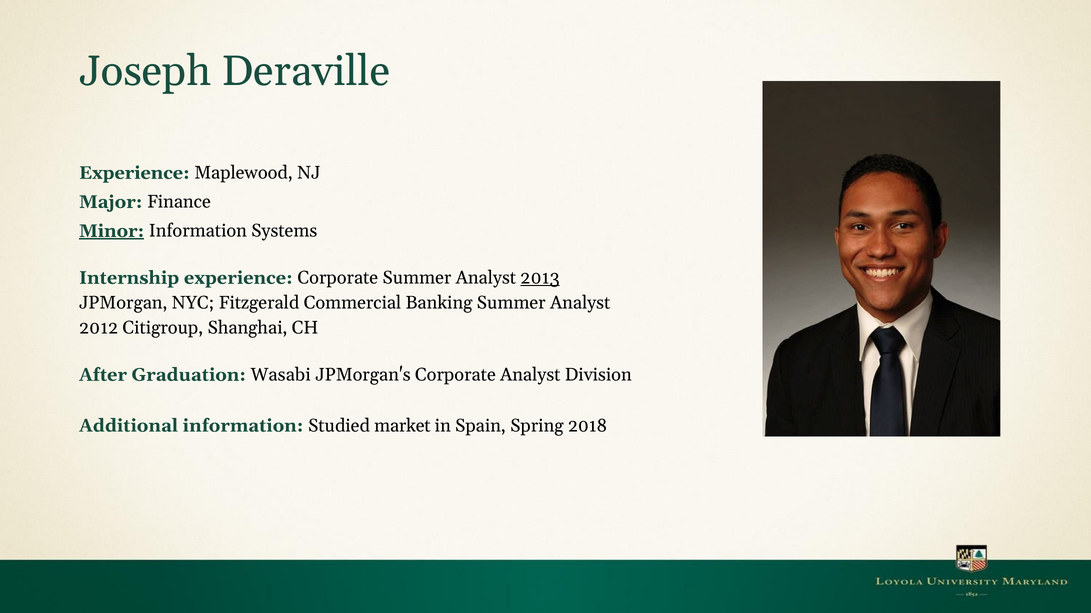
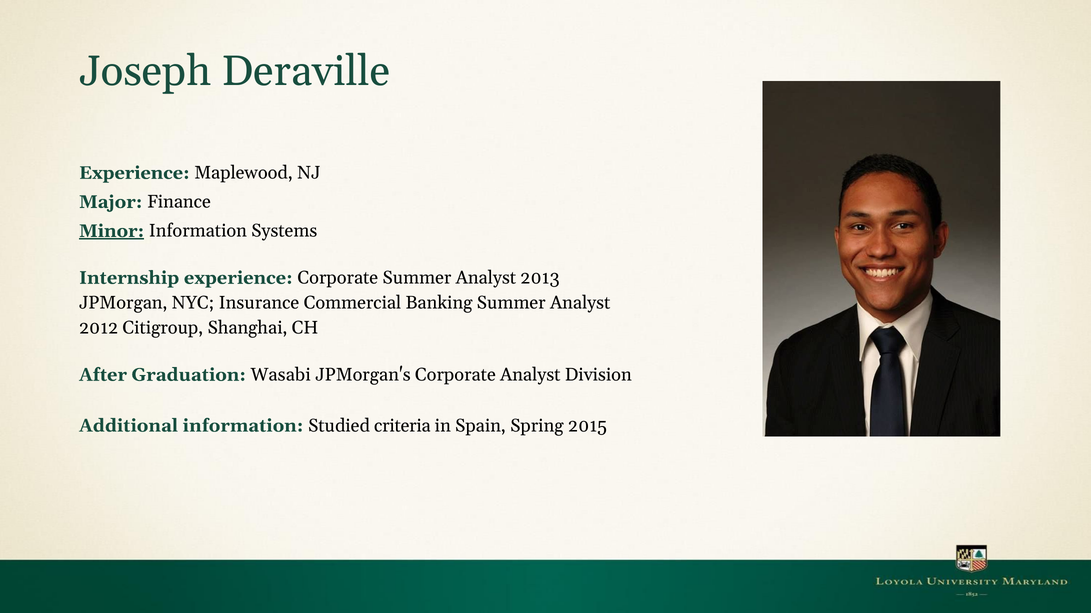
2013 underline: present -> none (540, 278)
Fitzgerald: Fitzgerald -> Insurance (259, 303)
market: market -> criteria (402, 426)
2018: 2018 -> 2015 (587, 426)
